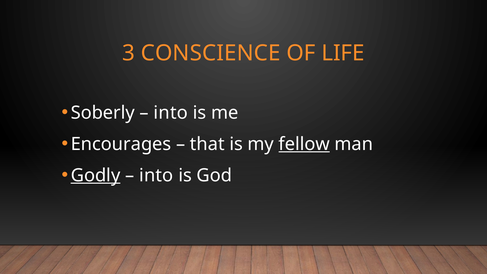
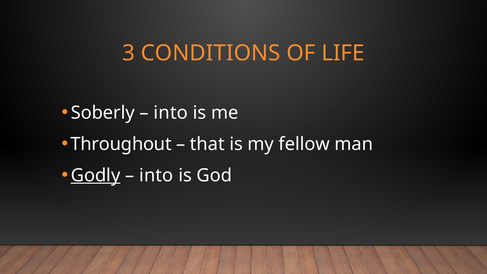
CONSCIENCE: CONSCIENCE -> CONDITIONS (211, 53)
Encourages: Encourages -> Throughout (121, 144)
fellow underline: present -> none (304, 144)
